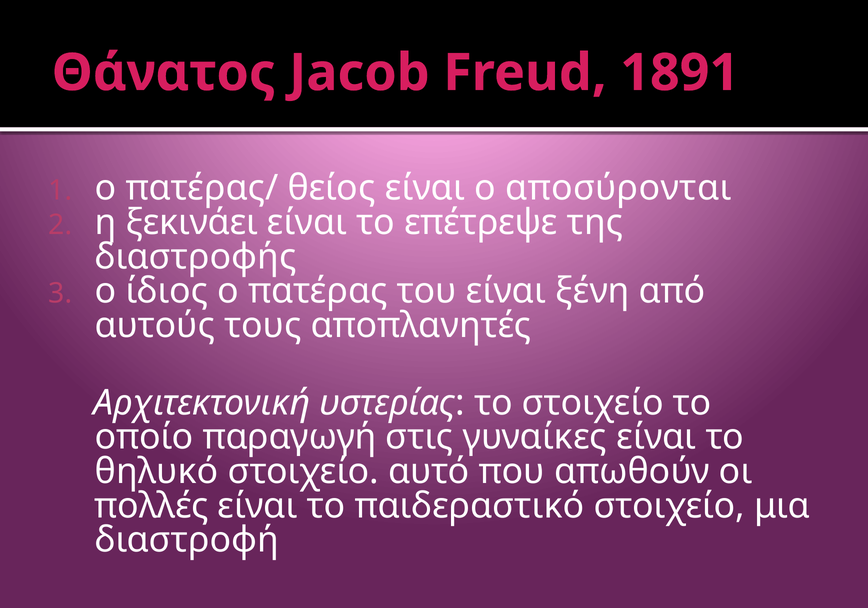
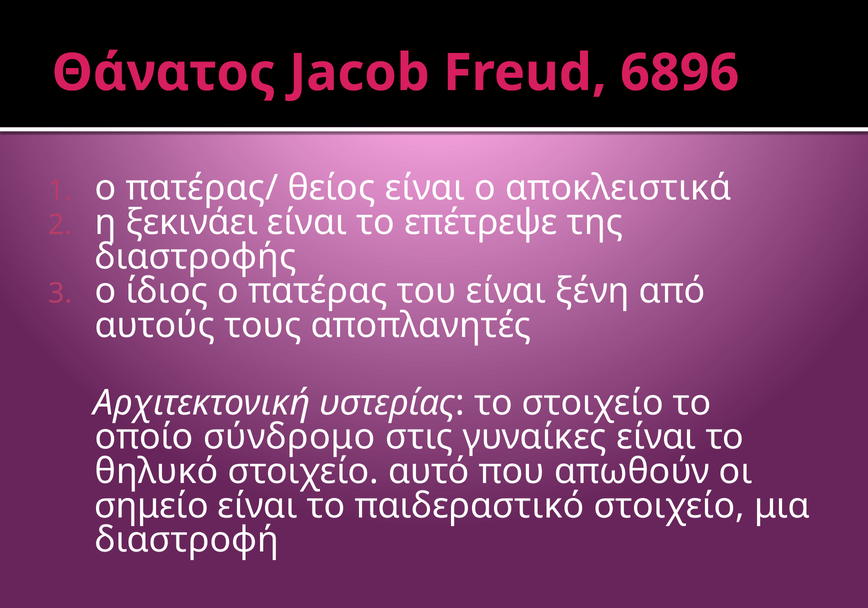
1891: 1891 -> 6896 (680, 73)
αποσύρονται: αποσύρονται -> αποκλειστικά (618, 188)
παραγωγή: παραγωγή -> σύνδρομο (289, 437)
πολλές: πολλές -> σημείο (152, 505)
